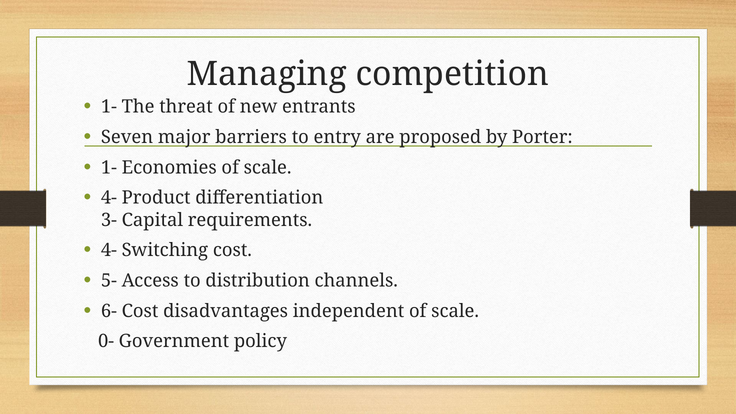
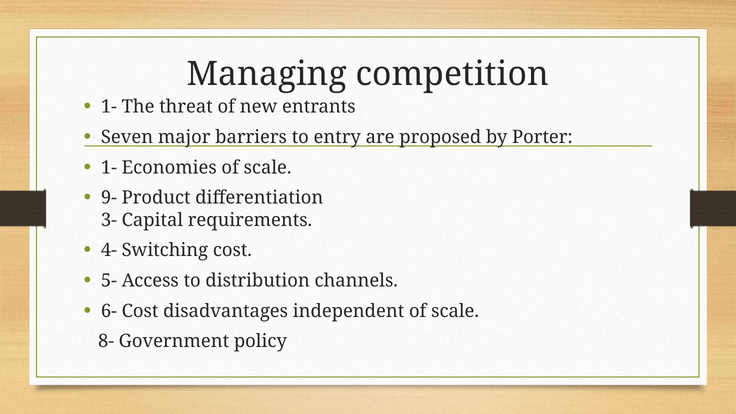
4-: 4- -> 9- (109, 198)
0-: 0- -> 8- (106, 341)
